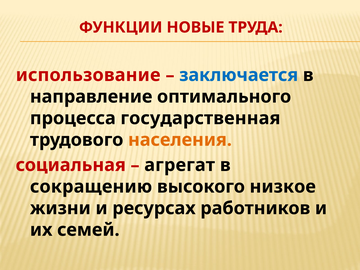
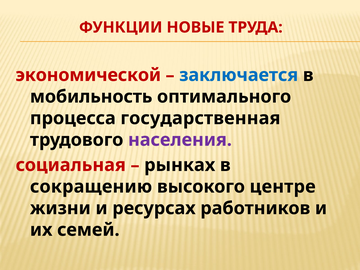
использование: использование -> экономической (88, 75)
направление: направление -> мобильность (91, 97)
населения colour: orange -> purple (180, 140)
агрегат: агрегат -> рынках (180, 165)
низкое: низкое -> центре (283, 187)
